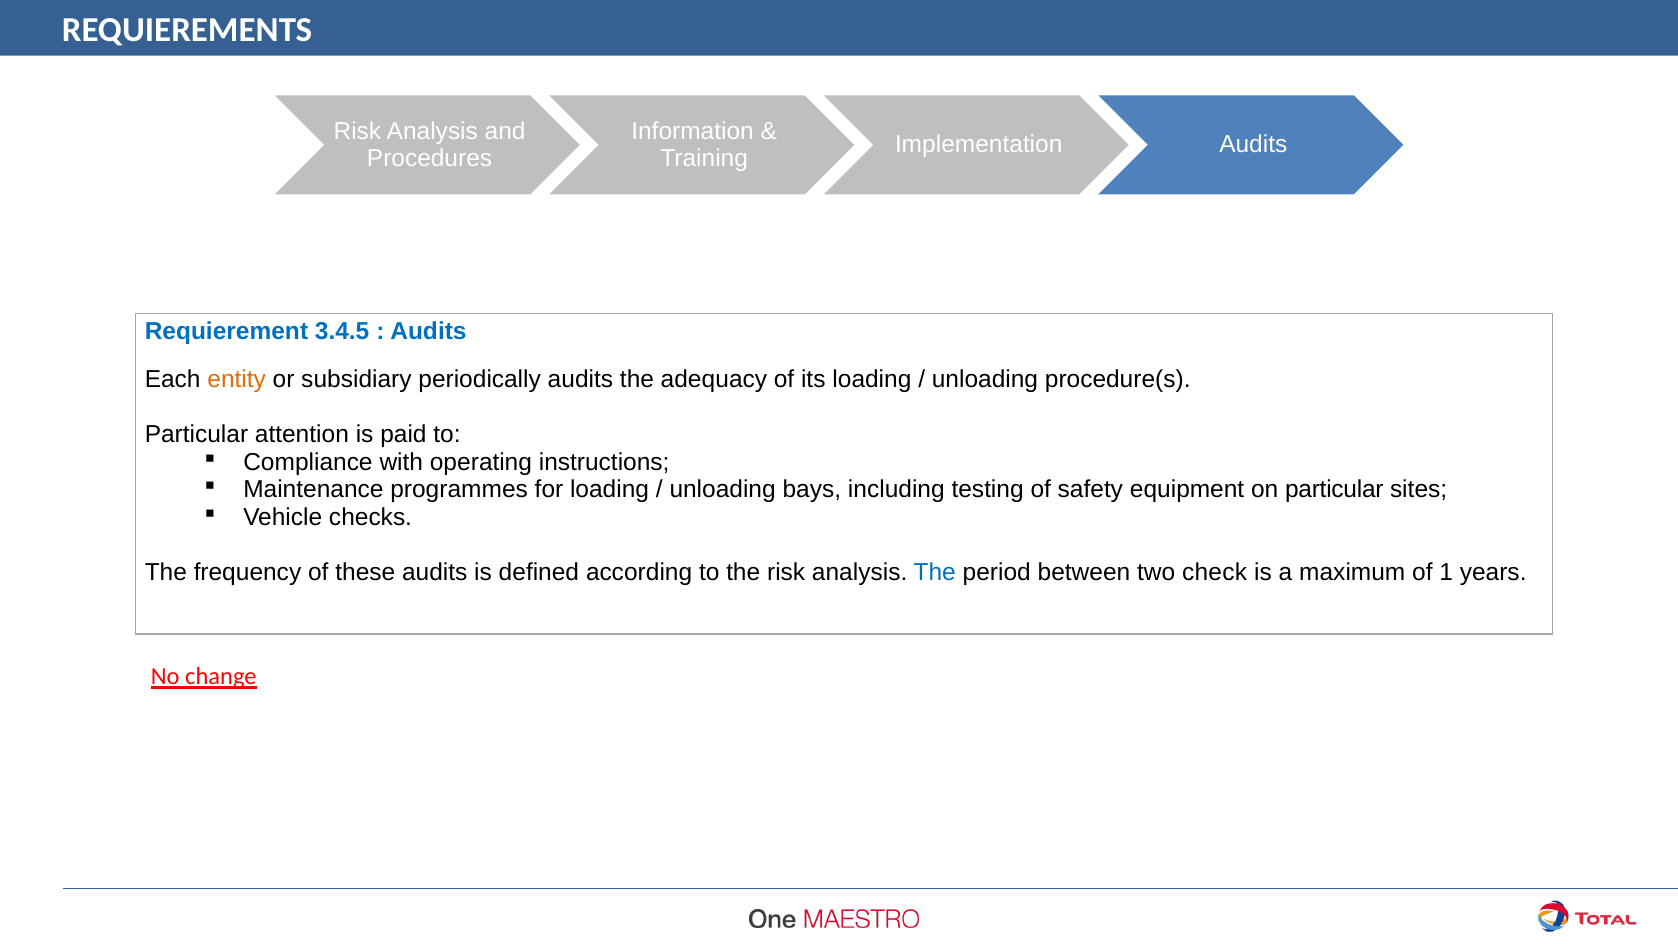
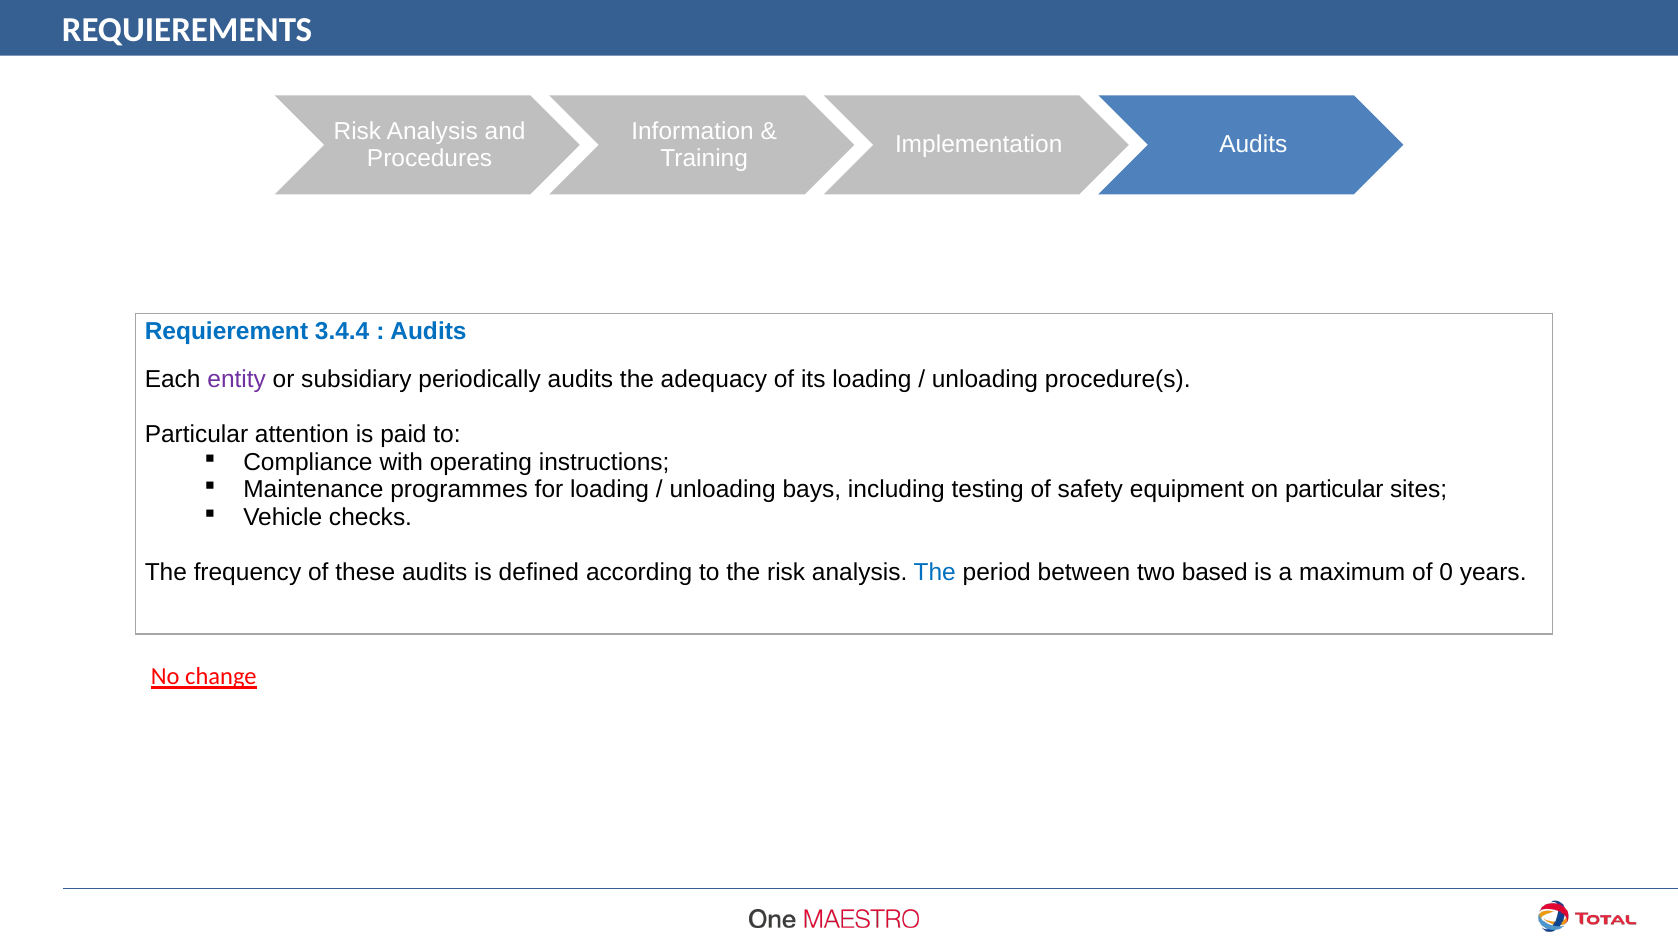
3.4.5: 3.4.5 -> 3.4.4 (342, 332)
entity colour: orange -> purple (237, 380)
check: check -> based (1215, 572)
1: 1 -> 0 (1446, 572)
